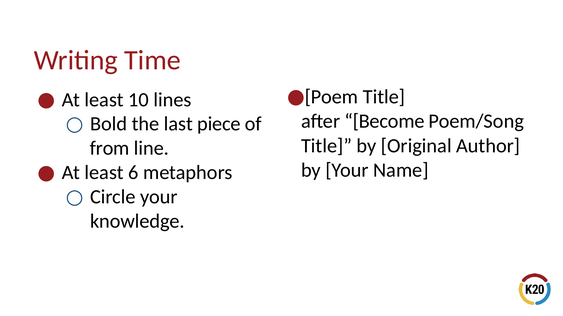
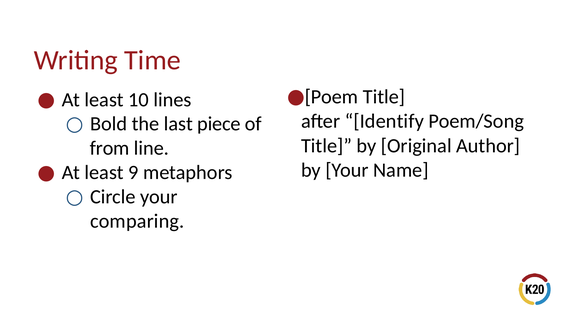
Become: Become -> Identify (384, 122)
6: 6 -> 9 (133, 173)
knowledge: knowledge -> comparing (137, 222)
